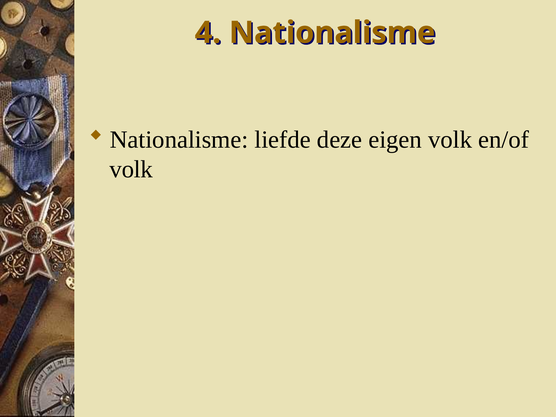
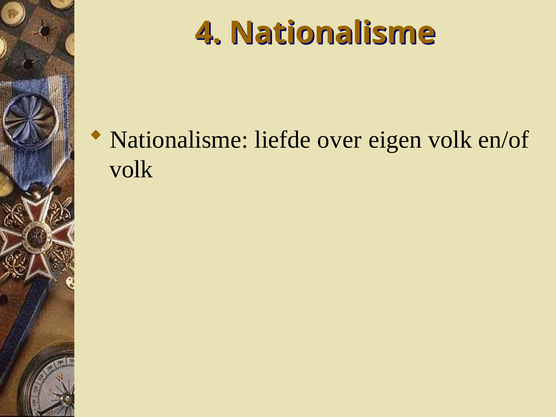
deze: deze -> over (339, 140)
